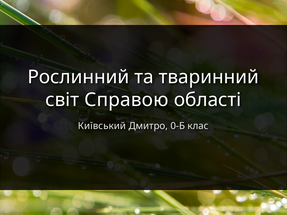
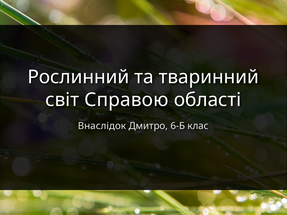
Київський: Київський -> Внаслідок (102, 126)
0-Б: 0-Б -> 6-Б (178, 126)
